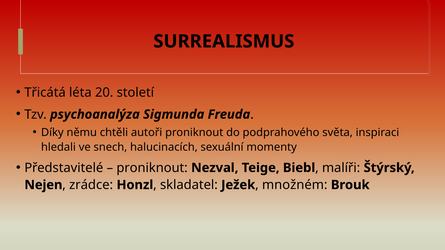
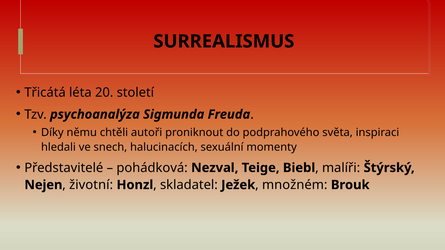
proniknout: proniknout -> pohádková (152, 168)
zrádce: zrádce -> životní (91, 185)
